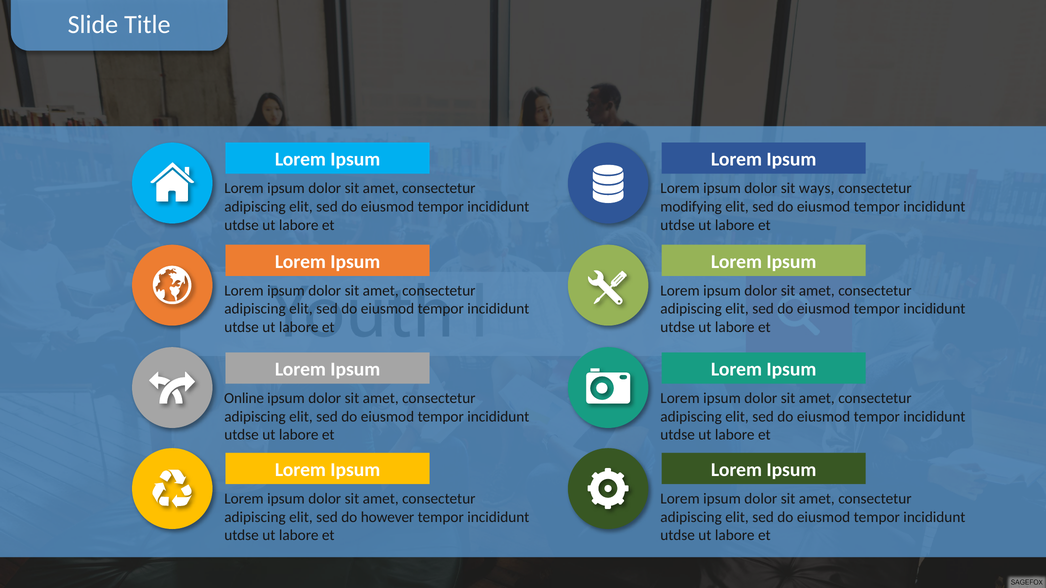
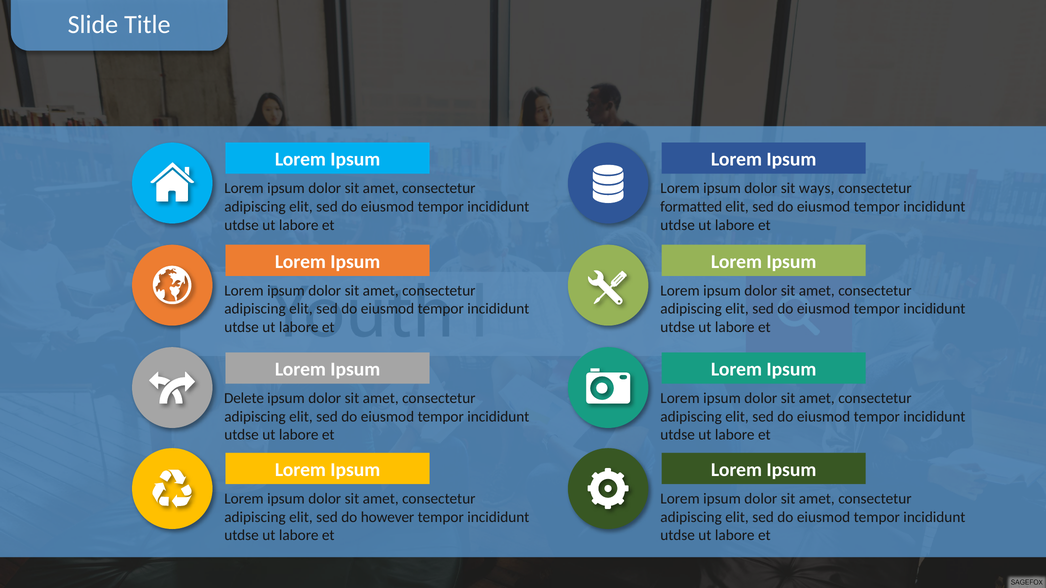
modifying: modifying -> formatted (691, 207)
Online: Online -> Delete (244, 399)
